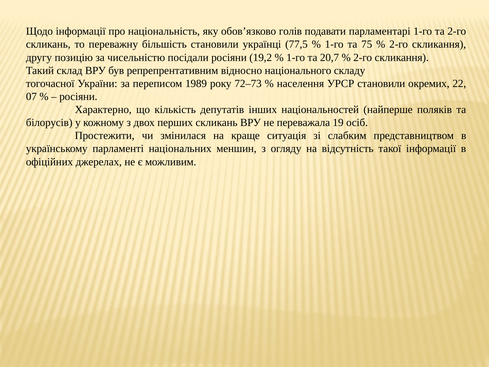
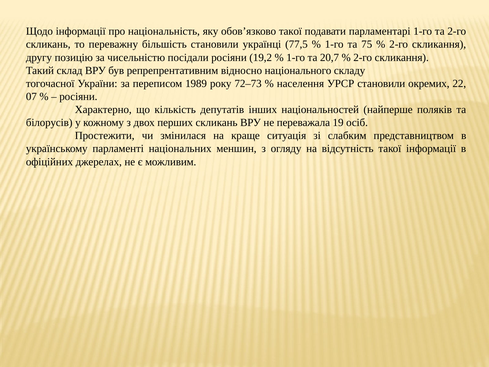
обов’язково голів: голів -> такої (290, 31)
